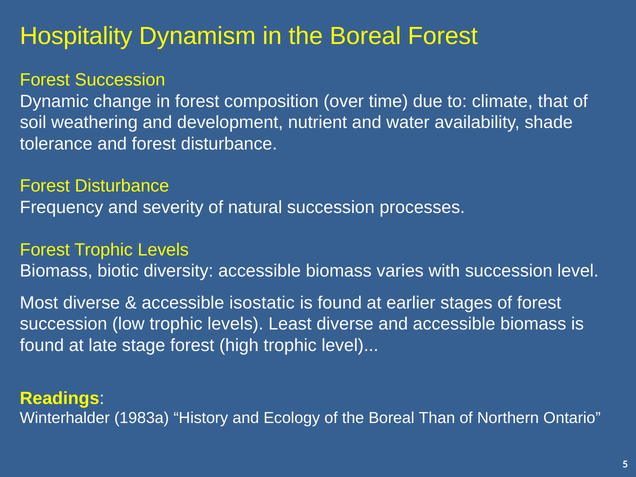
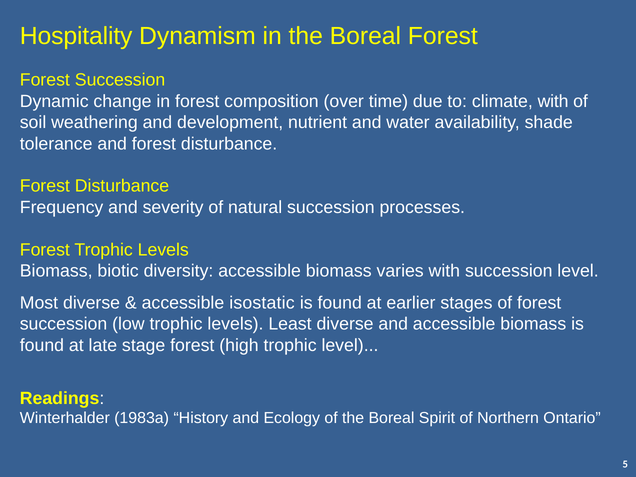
climate that: that -> with (553, 101)
Than: Than -> Spirit (437, 418)
